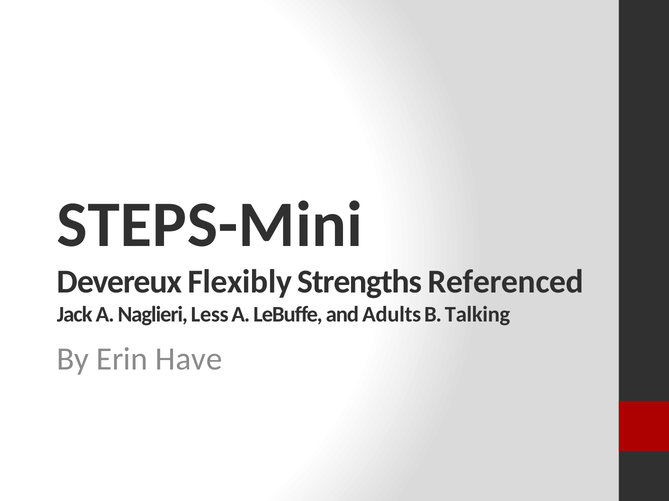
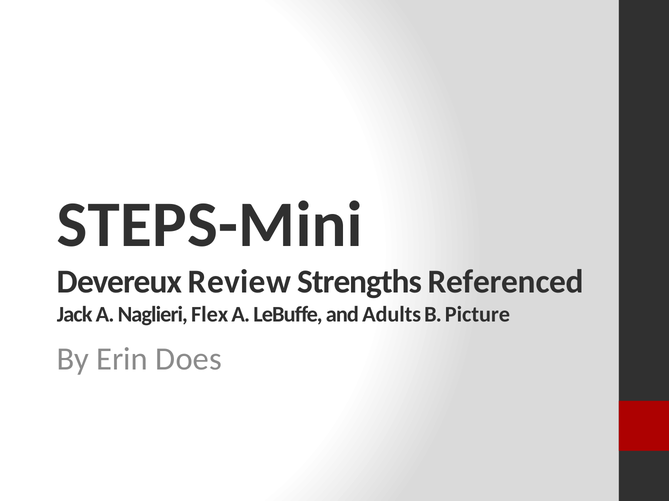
Flexibly: Flexibly -> Review (240, 282)
Less: Less -> Flex (210, 315)
Talking: Talking -> Picture (477, 315)
Have: Have -> Does (189, 360)
